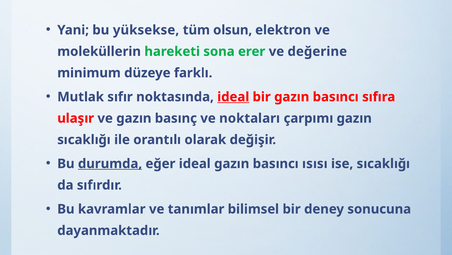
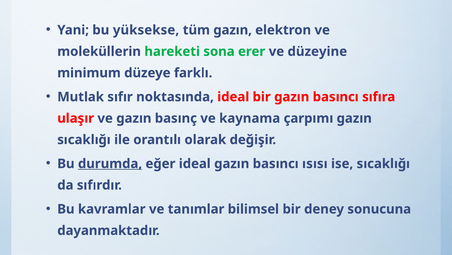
tüm olsun: olsun -> gazın (233, 30)
değerine: değerine -> düzeyine (317, 51)
ideal underline: present -> none (233, 97)
noktaları: noktaları -> kaynama (250, 118)
